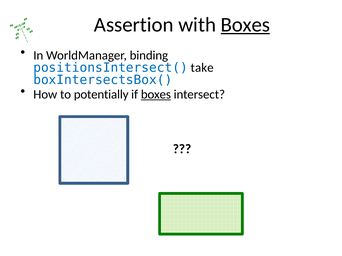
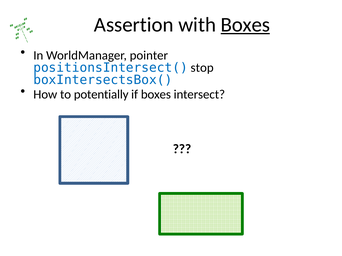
binding: binding -> pointer (149, 55)
take: take -> stop (202, 68)
boxes underline: present -> none (156, 94)
